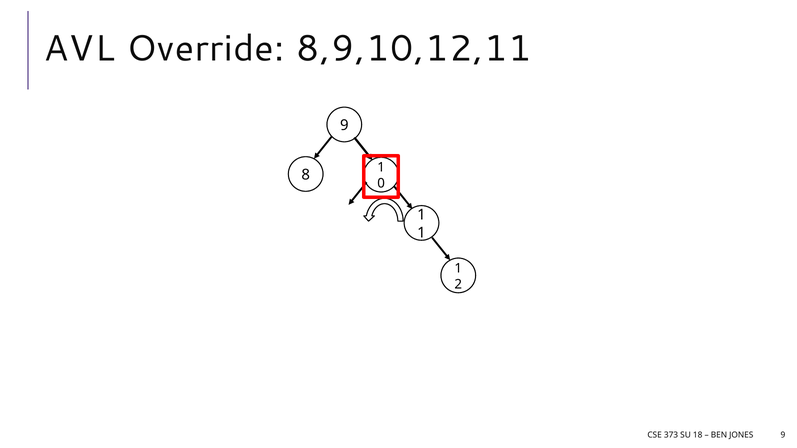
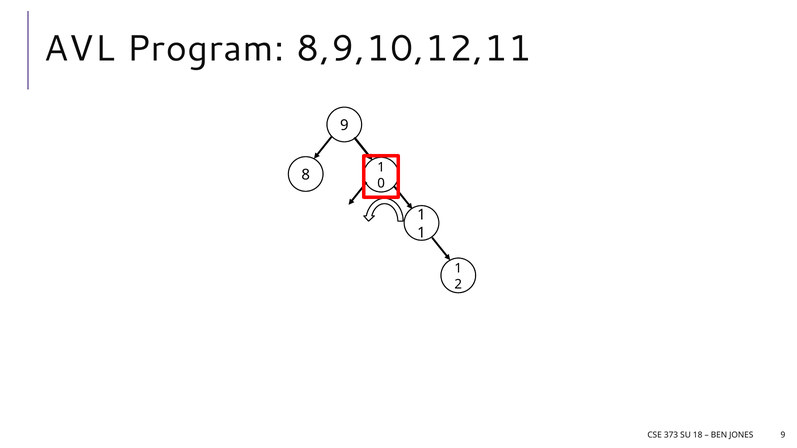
Override: Override -> Program (205, 49)
